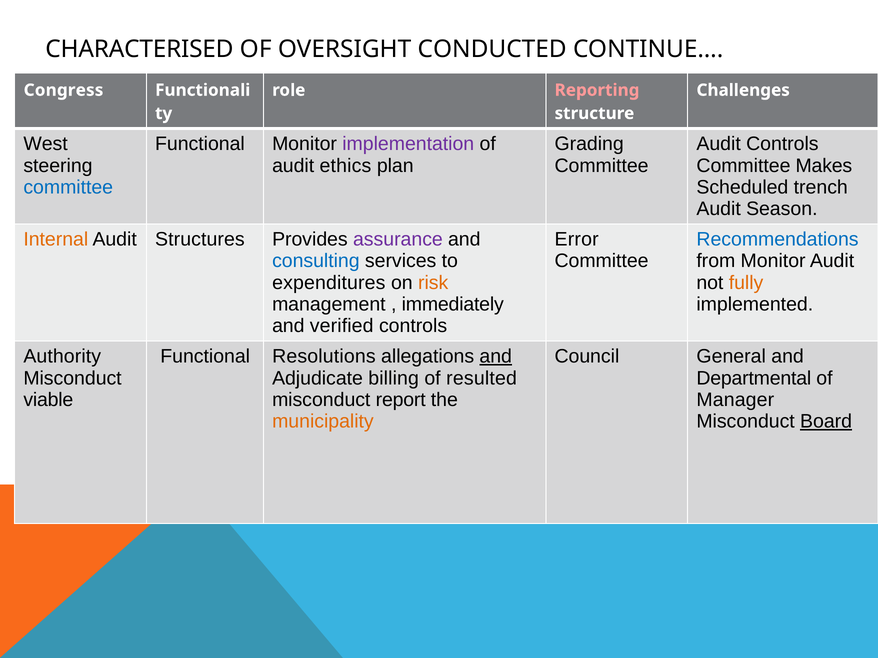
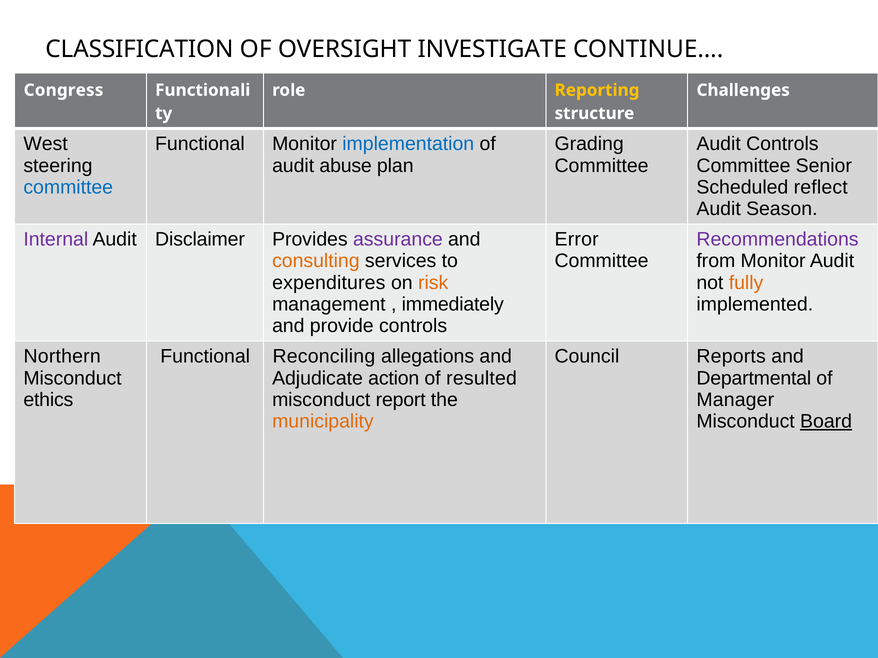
CHARACTERISED: CHARACTERISED -> CLASSIFICATION (139, 49)
CONDUCTED: CONDUCTED -> INVESTIGATE (492, 49)
Reporting colour: pink -> yellow (597, 90)
implementation colour: purple -> blue (408, 144)
ethics: ethics -> abuse (346, 166)
Makes: Makes -> Senior (824, 166)
trench: trench -> reflect (821, 187)
Internal colour: orange -> purple (56, 240)
Structures: Structures -> Disclaimer (200, 240)
Recommendations colour: blue -> purple (778, 240)
consulting colour: blue -> orange (316, 261)
verified: verified -> provide (342, 326)
Authority: Authority -> Northern (62, 357)
Resolutions: Resolutions -> Reconciling (324, 357)
and underline: present -> none (496, 357)
General: General -> Reports (731, 357)
billing: billing -> action (394, 378)
viable: viable -> ethics (48, 400)
